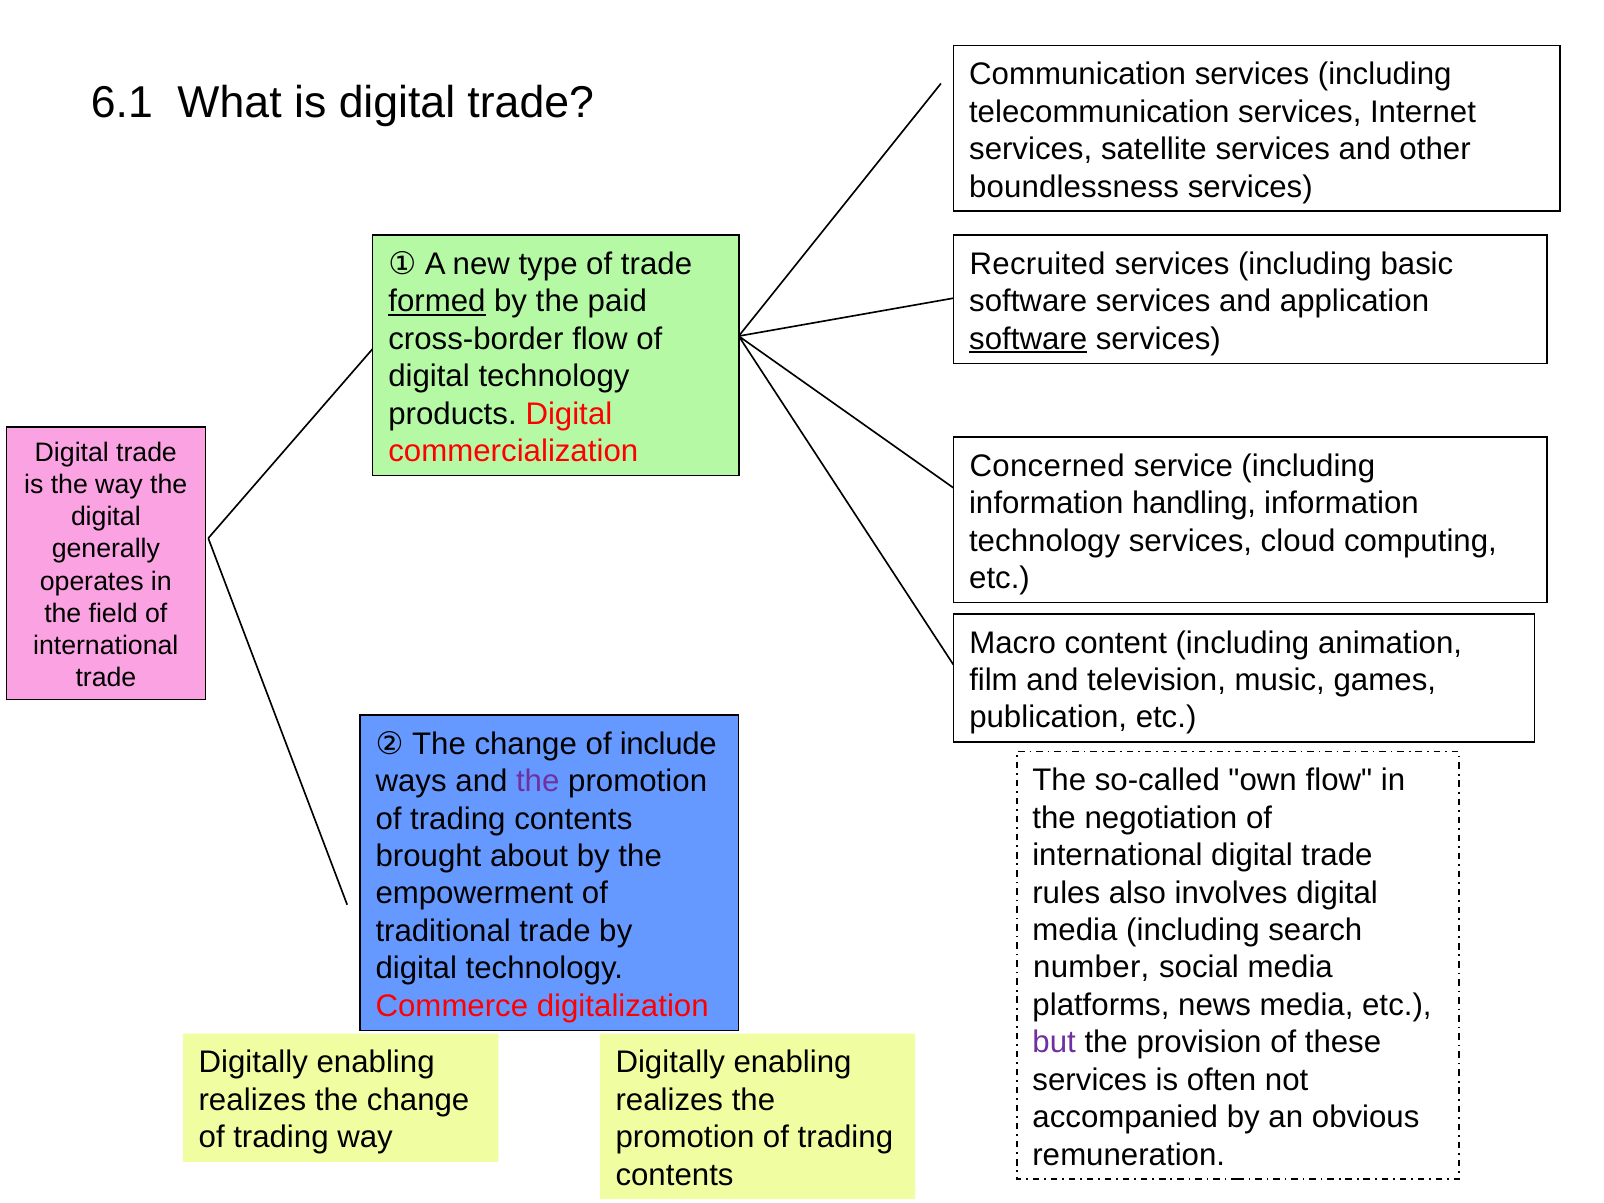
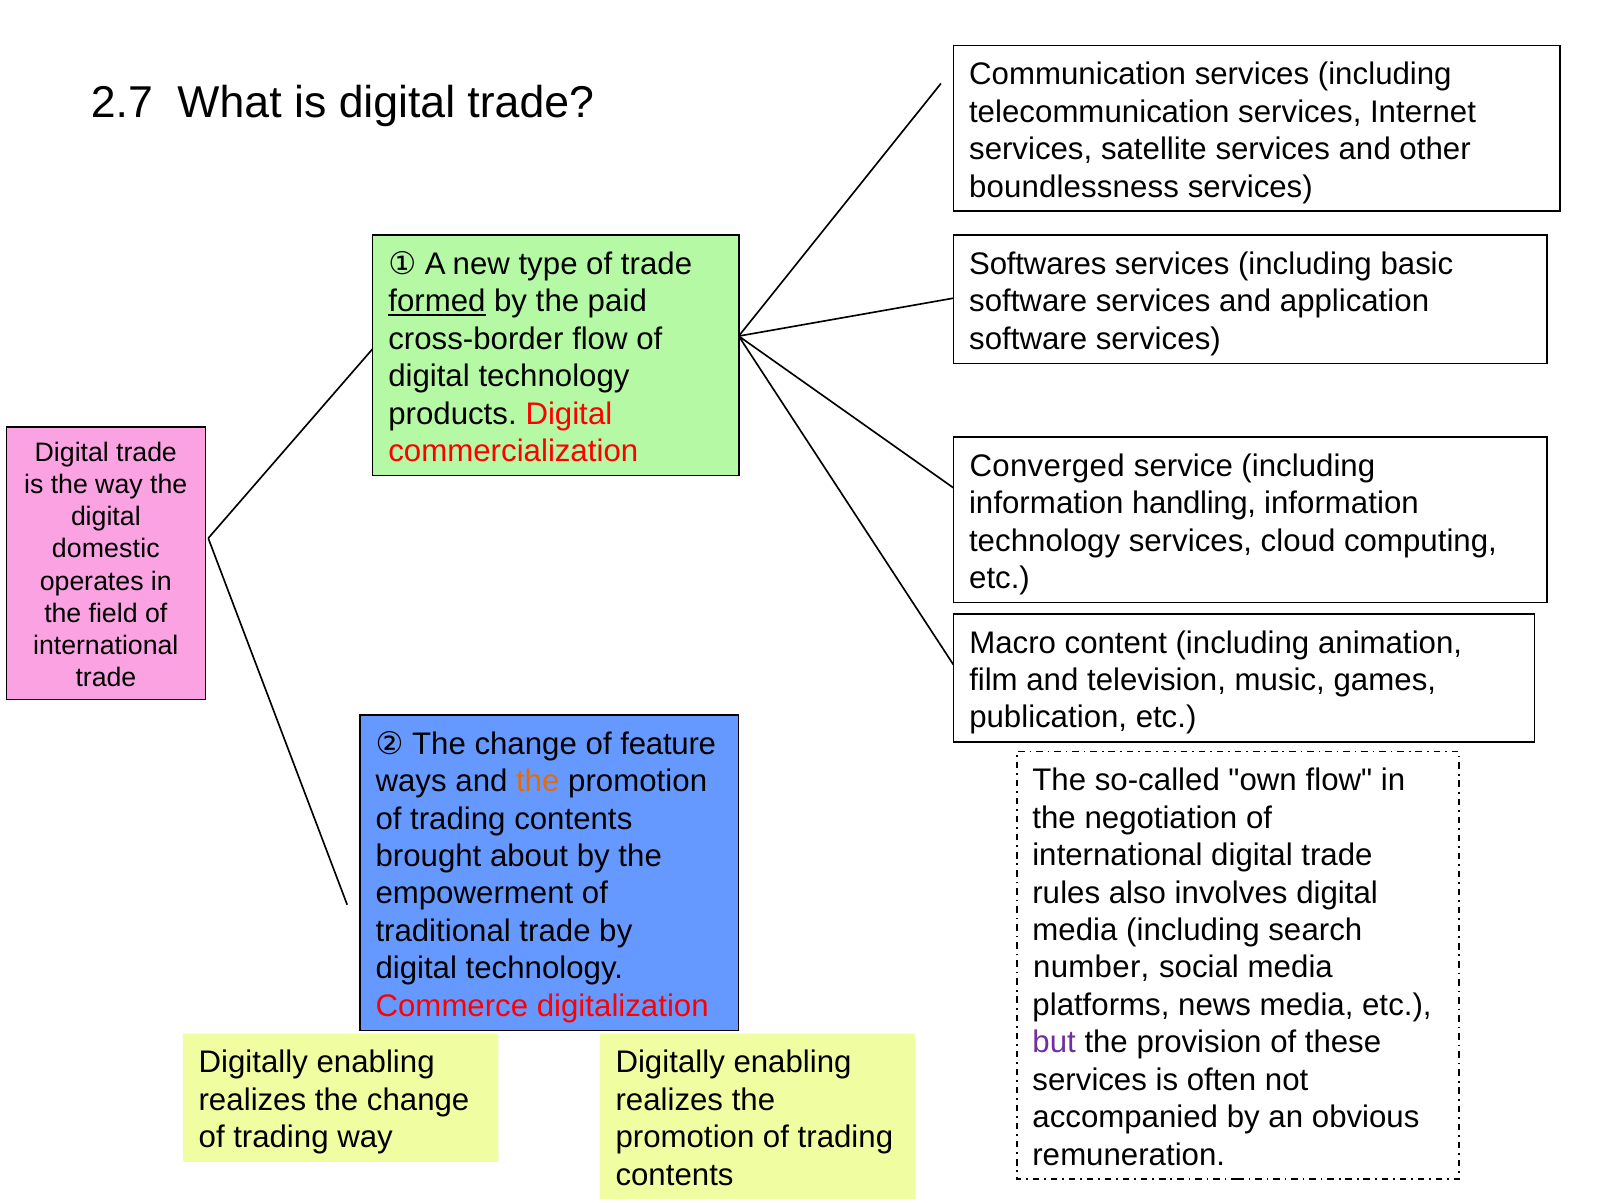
6.1: 6.1 -> 2.7 (122, 103)
Recruited: Recruited -> Softwares (1038, 264)
software underline: present -> none (1028, 339)
Concerned: Concerned -> Converged (1047, 466)
generally: generally -> domestic (106, 549)
include: include -> feature (668, 744)
the colour: purple -> orange (538, 781)
